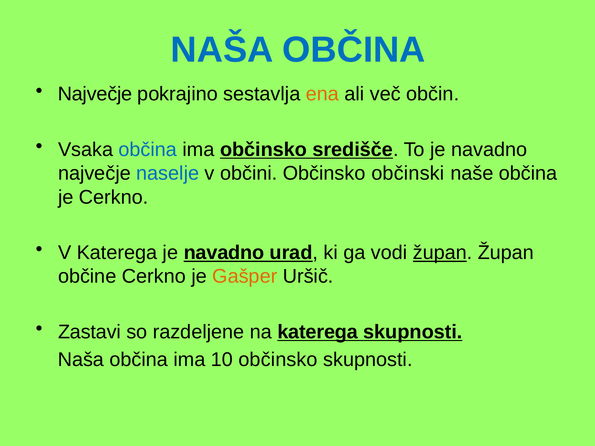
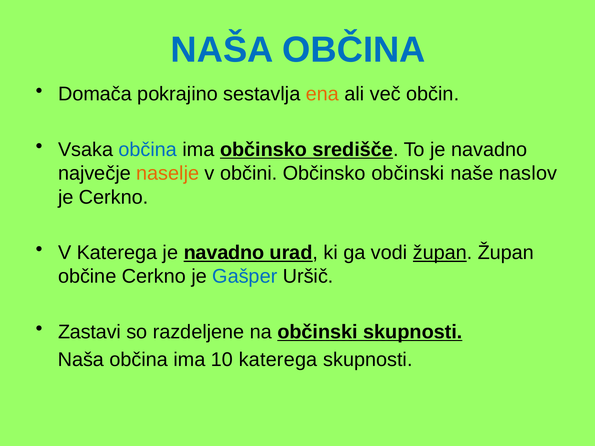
Največje: Največje -> Domača (95, 94)
naselje colour: blue -> orange (168, 173)
naše občina: občina -> naslov (528, 173)
Gašper colour: orange -> blue (245, 277)
na katerega: katerega -> občinski (318, 332)
10 občinsko: občinsko -> katerega (278, 360)
